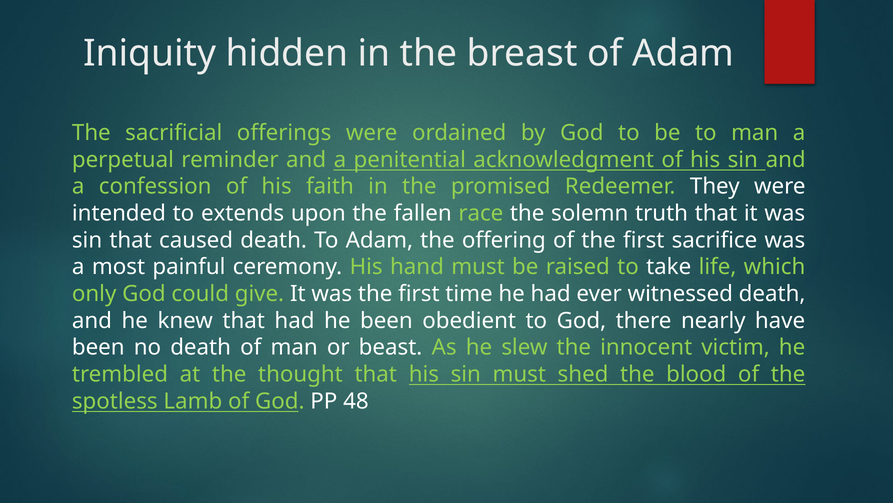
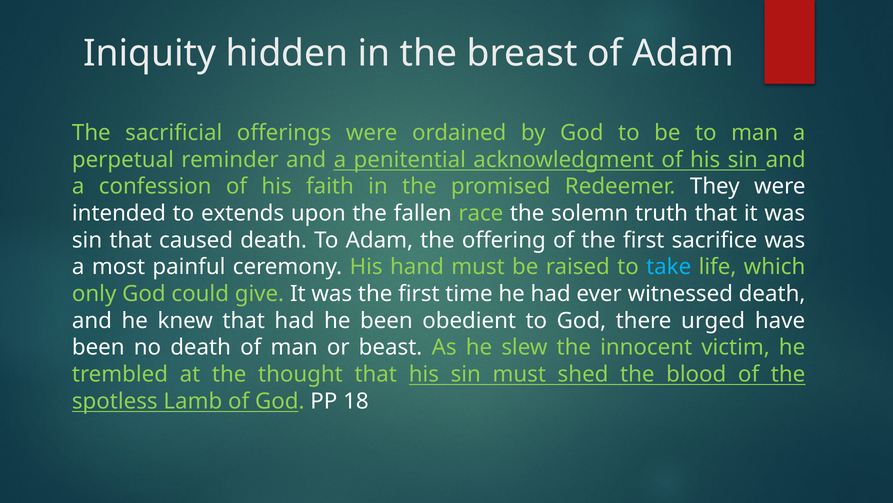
take colour: white -> light blue (669, 267)
nearly: nearly -> urged (713, 320)
48: 48 -> 18 (356, 401)
